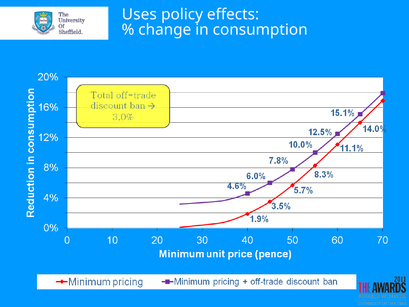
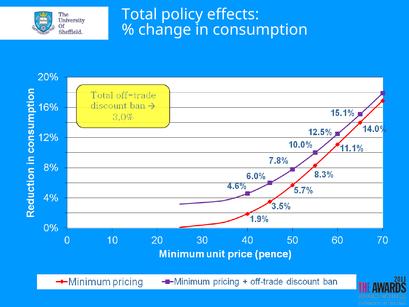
Uses: Uses -> Total (139, 14)
